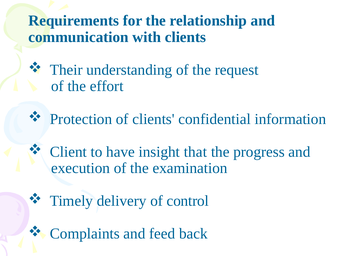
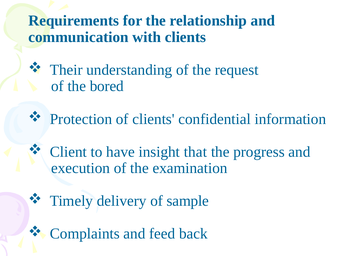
effort: effort -> bored (107, 86)
control: control -> sample (188, 201)
